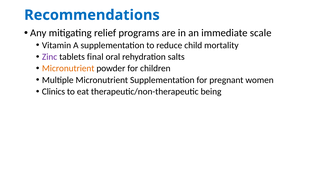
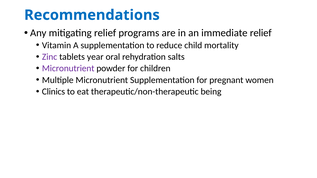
immediate scale: scale -> relief (261, 33)
final: final -> year (95, 57)
Micronutrient colour: orange -> purple (68, 69)
